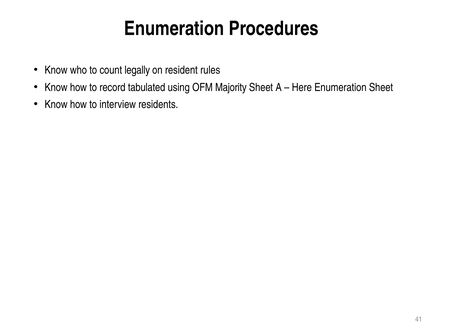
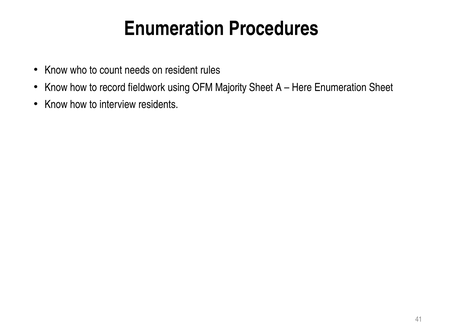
legally: legally -> needs (137, 70)
tabulated: tabulated -> fieldwork (147, 88)
